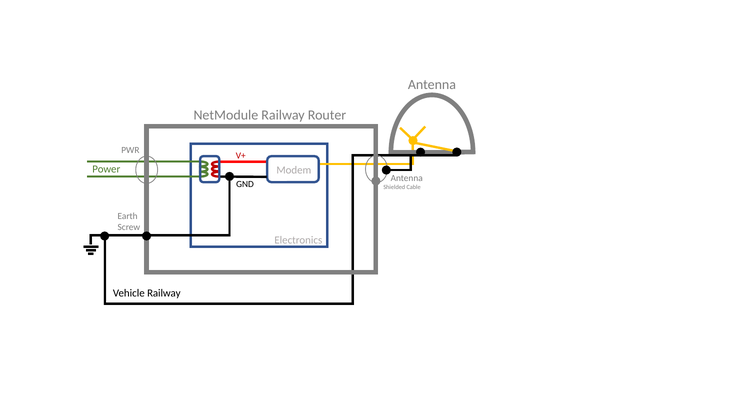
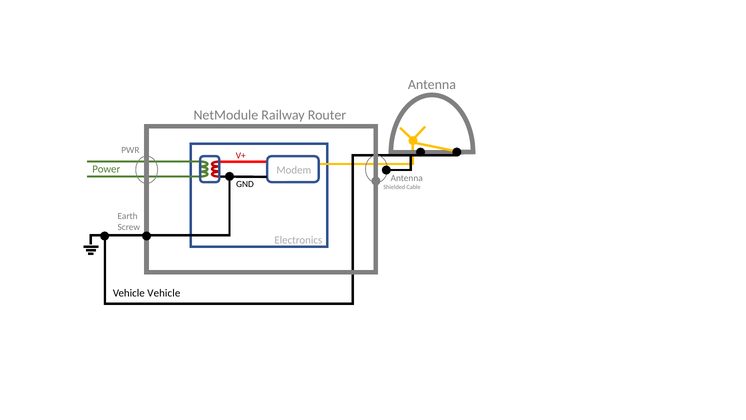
Vehicle Railway: Railway -> Vehicle (164, 293)
